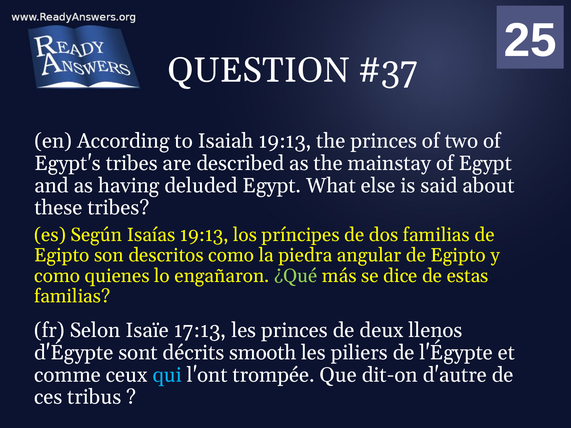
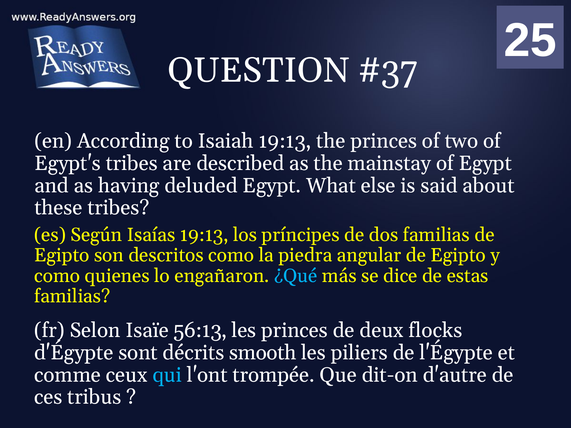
¿Qué colour: light green -> light blue (296, 276)
17:13: 17:13 -> 56:13 (200, 331)
llenos: llenos -> flocks (436, 331)
